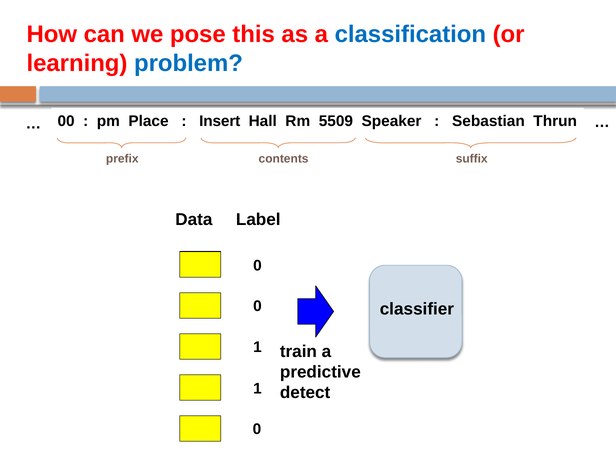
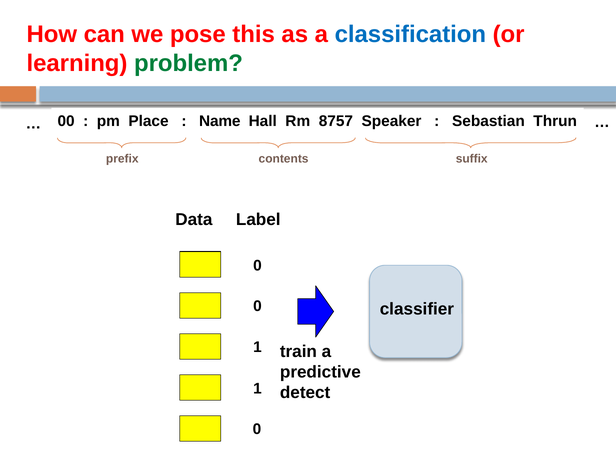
problem colour: blue -> green (188, 63)
Insert: Insert -> Name (220, 121)
5509: 5509 -> 8757 (336, 121)
